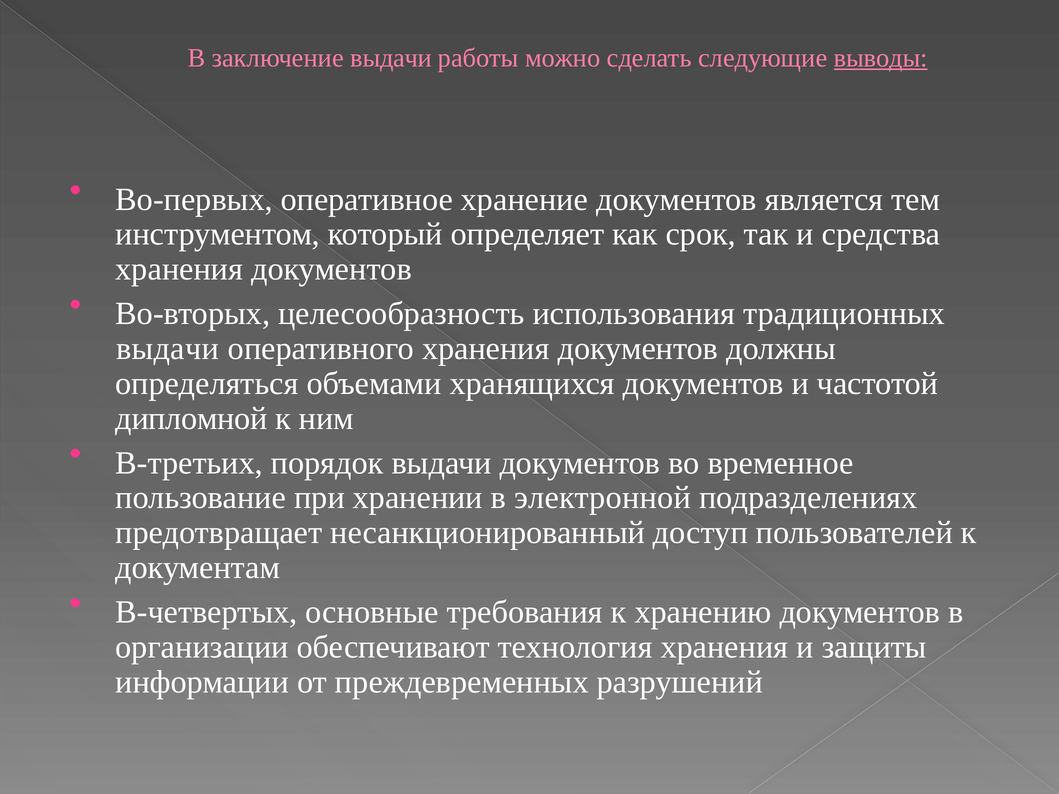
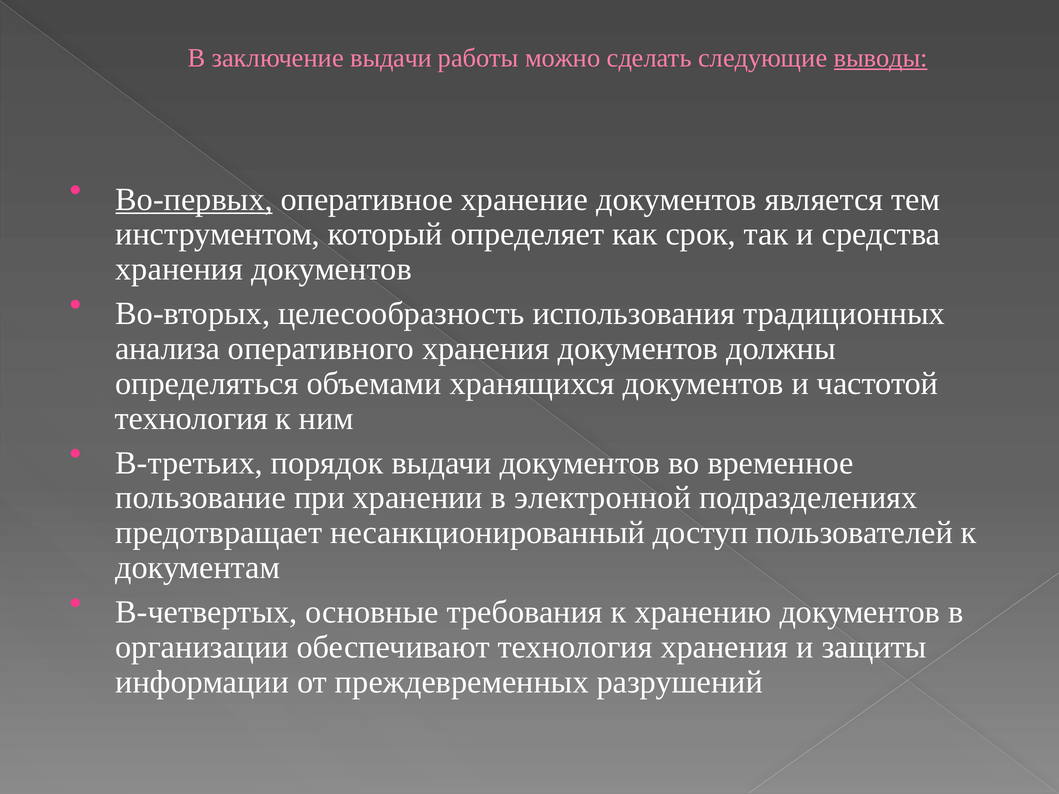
Во-первых underline: none -> present (194, 199)
выдачи: выдачи -> анализа (168, 349)
дипломной: дипломной -> технология (191, 419)
